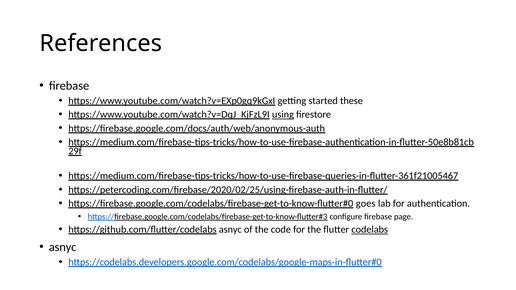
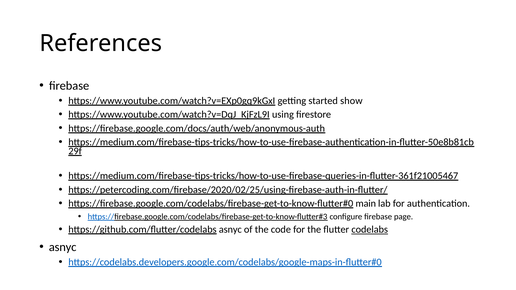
these: these -> show (351, 101)
using underline: present -> none (283, 115)
goes: goes -> main (366, 204)
